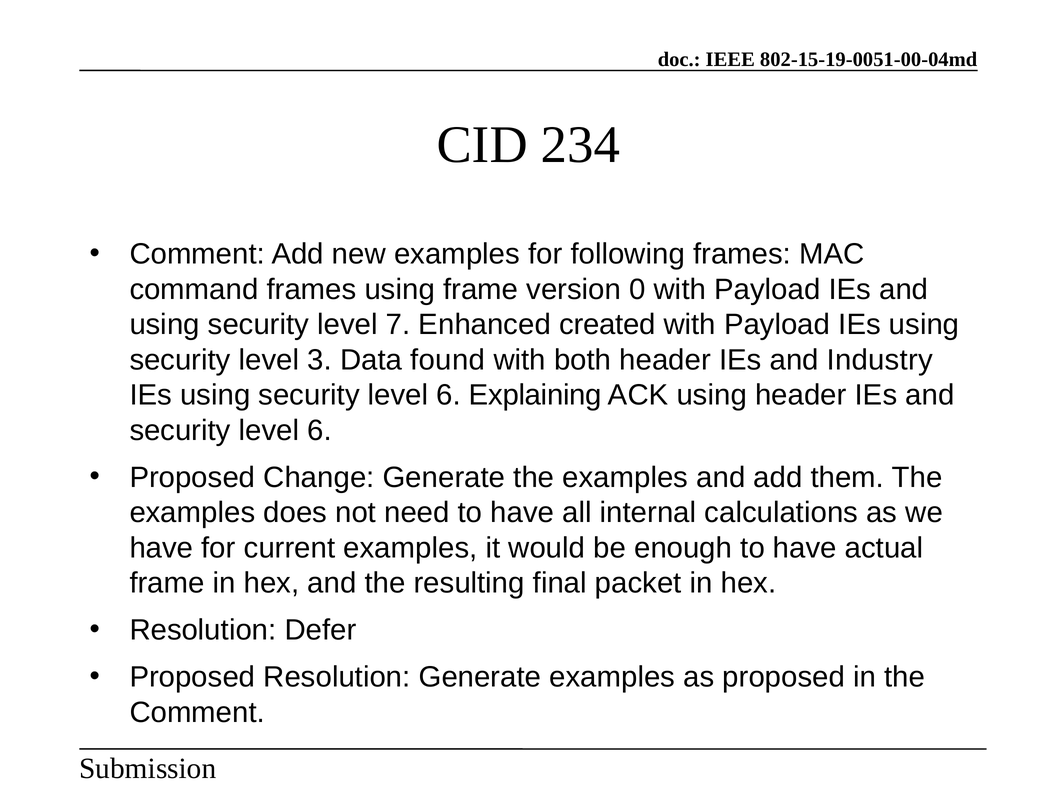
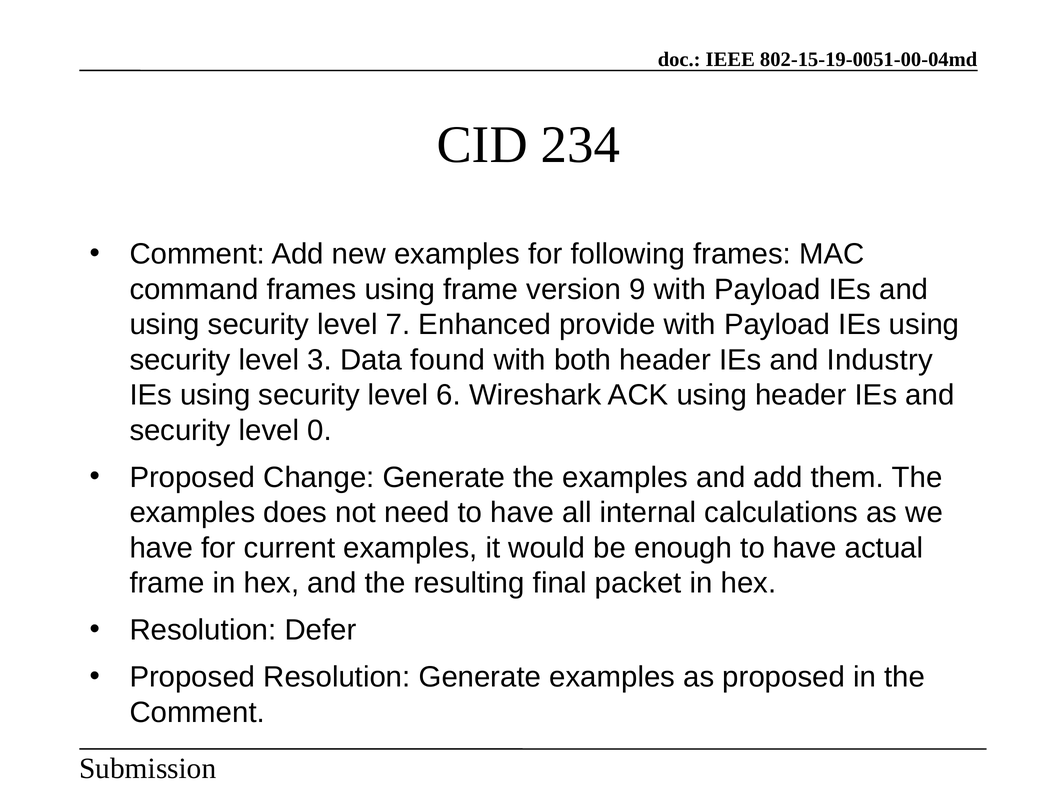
0: 0 -> 9 (638, 289)
created: created -> provide (607, 324)
Explaining: Explaining -> Wireshark (535, 395)
6: 6 -> 0 (320, 430)
